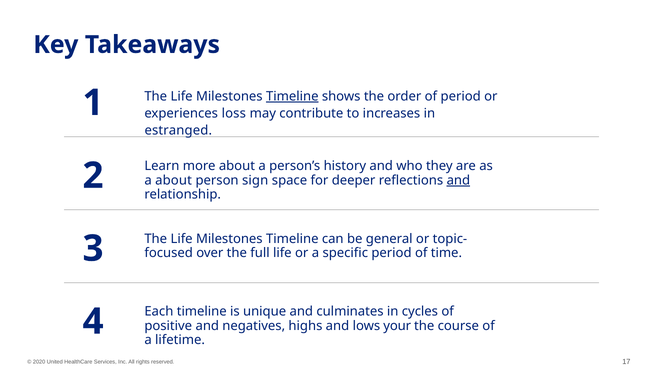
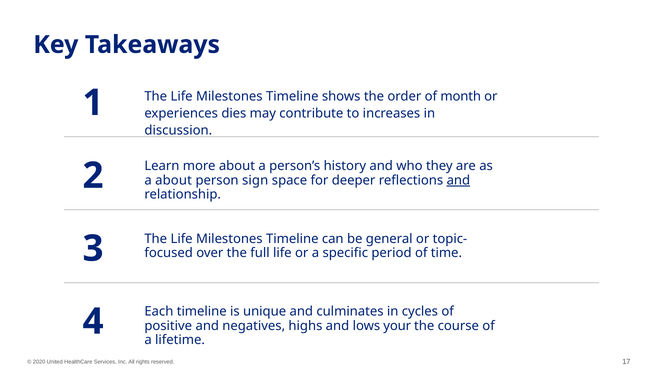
Timeline underline: present -> none (292, 96)
of period: period -> month (461, 96)
loss: loss -> dies (234, 113)
estranged: estranged -> discussion (178, 130)
